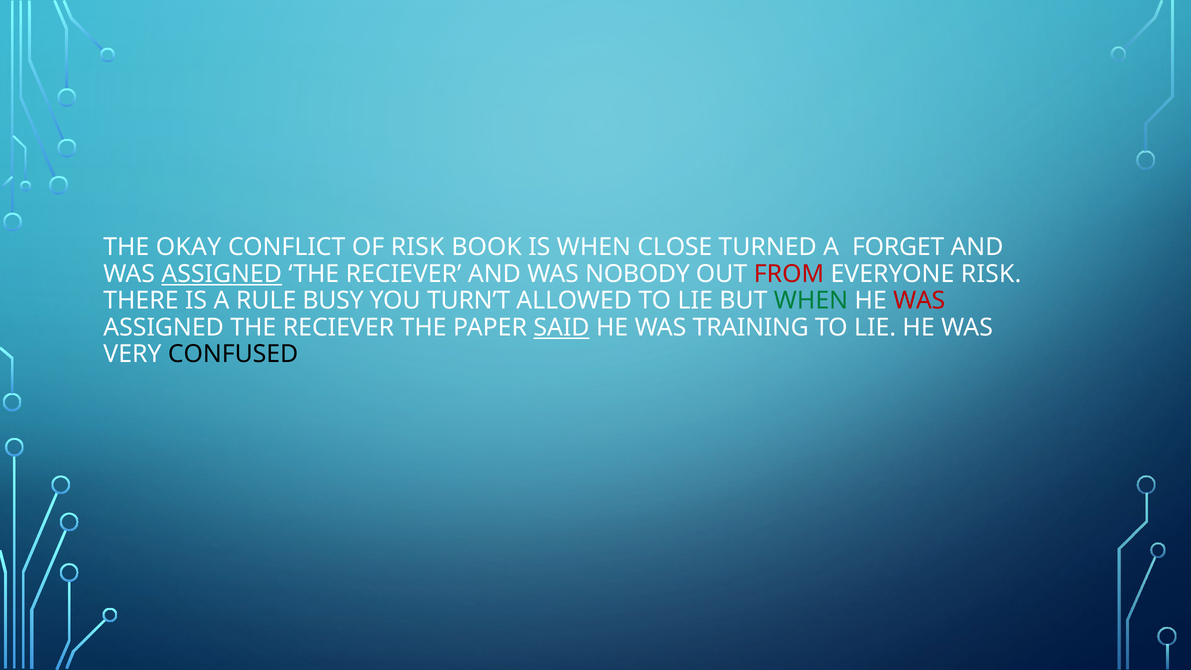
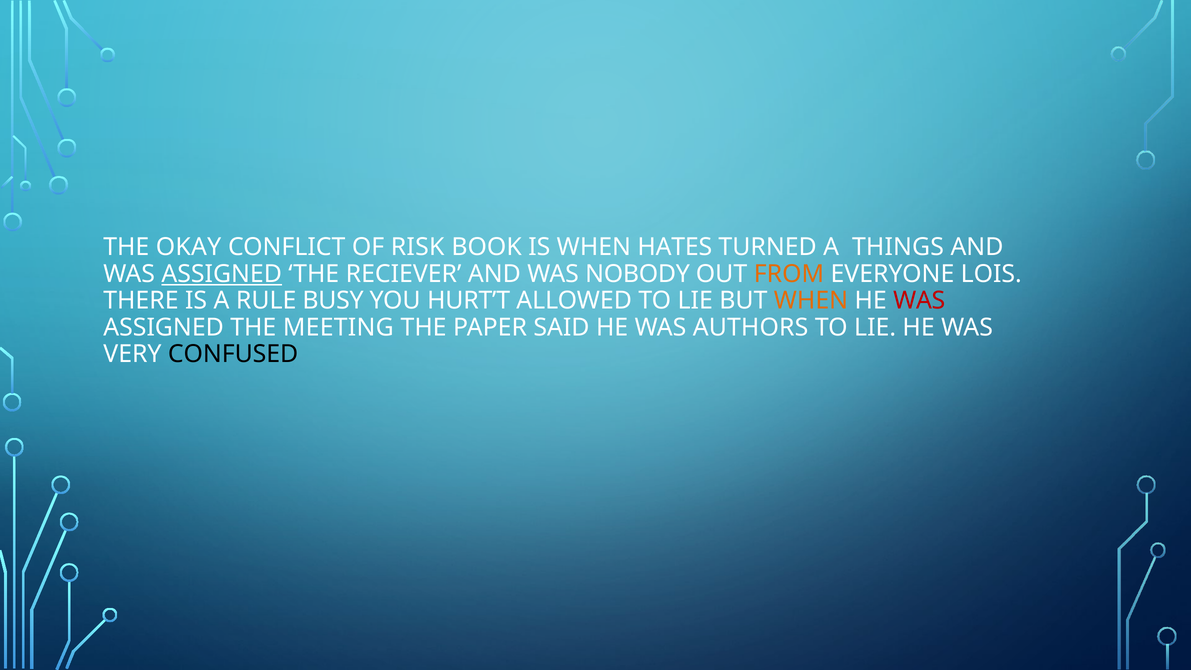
CLOSE: CLOSE -> HATES (675, 247)
FORGET: FORGET -> THINGS (898, 247)
FROM colour: red -> orange (789, 274)
EVERYONE RISK: RISK -> LOIS (991, 274)
TURN’T: TURN’T -> HURT’T (469, 301)
WHEN colour: green -> orange (811, 301)
RECIEVER: RECIEVER -> MEETING (338, 327)
SAID underline: present -> none (561, 327)
TRAINING: TRAINING -> AUTHORS (751, 327)
